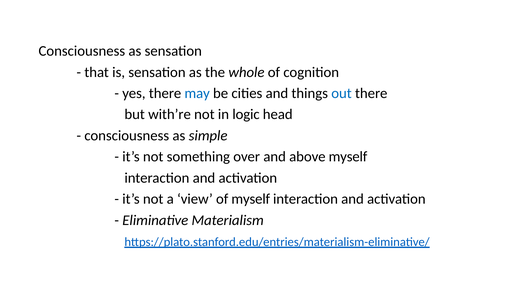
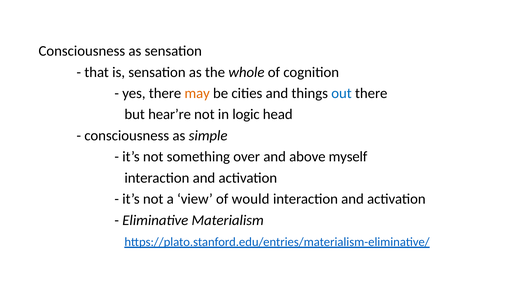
may colour: blue -> orange (197, 94)
with’re: with’re -> hear’re (170, 115)
of myself: myself -> would (251, 199)
